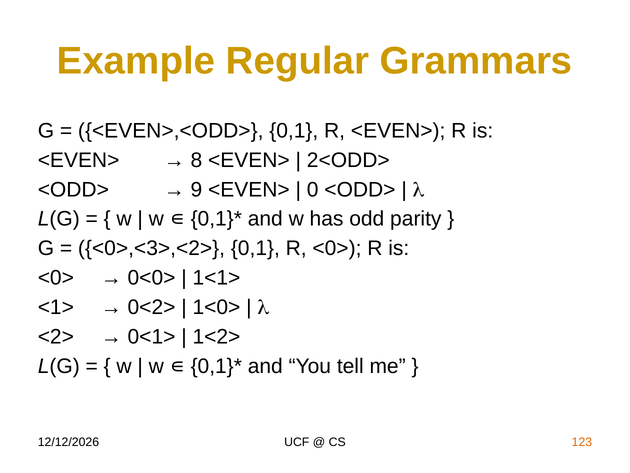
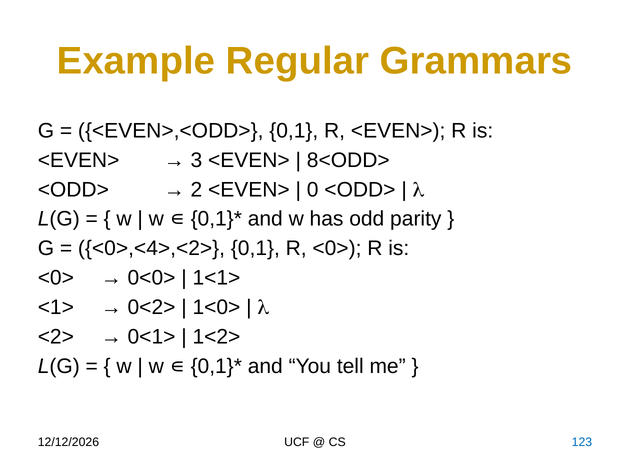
8: 8 -> 3 (196, 160)
2<ODD>: 2<ODD> -> 8<ODD> (348, 160)
9: 9 -> 2 (196, 189)
<0>,<3>,<2>: <0>,<3>,<2> -> <0>,<4>,<2> (152, 248)
123 colour: orange -> blue (582, 442)
